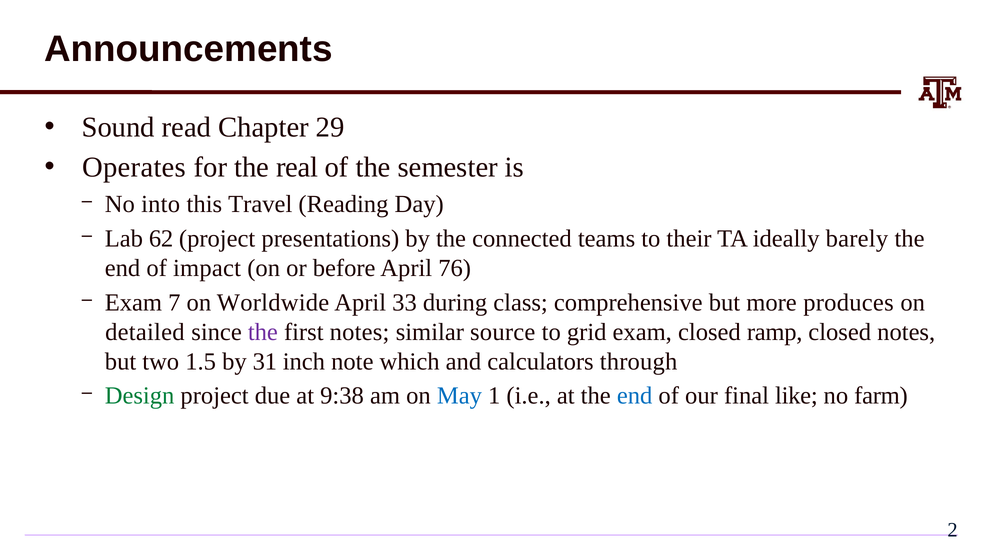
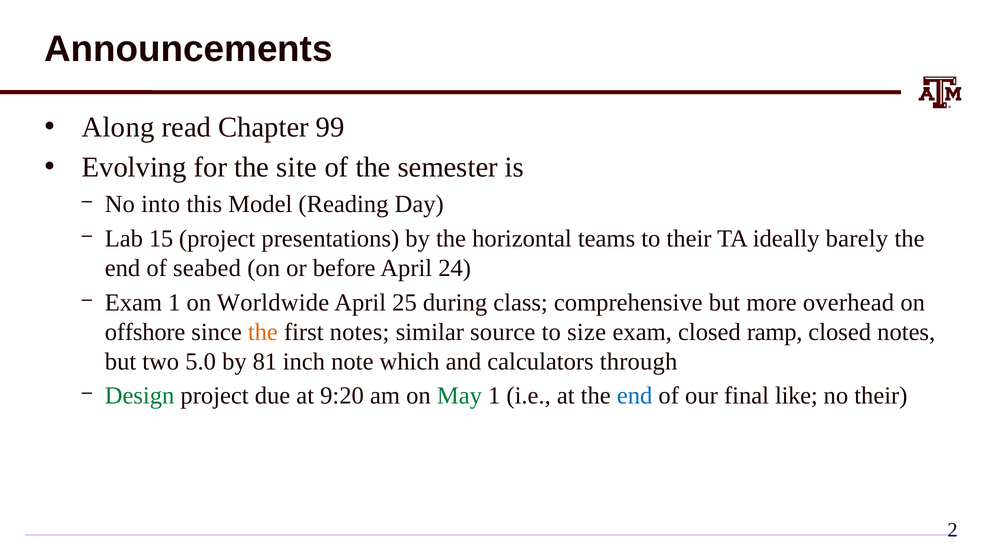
Sound: Sound -> Along (118, 127)
29: 29 -> 99 (330, 127)
Operates: Operates -> Evolving (134, 168)
real: real -> site (297, 168)
Travel: Travel -> Model (260, 204)
62: 62 -> 15 (161, 238)
connected: connected -> horizontal (522, 238)
impact: impact -> seabed (207, 268)
76: 76 -> 24 (455, 268)
Exam 7: 7 -> 1 (174, 302)
33: 33 -> 25 (405, 302)
produces: produces -> overhead (849, 302)
detailed: detailed -> offshore (145, 332)
the colour: purple -> orange (263, 332)
grid: grid -> size (587, 332)
1.5: 1.5 -> 5.0 (201, 361)
31: 31 -> 81 (265, 361)
9:38: 9:38 -> 9:20 (342, 396)
May colour: blue -> green (459, 396)
no farm: farm -> their (881, 396)
